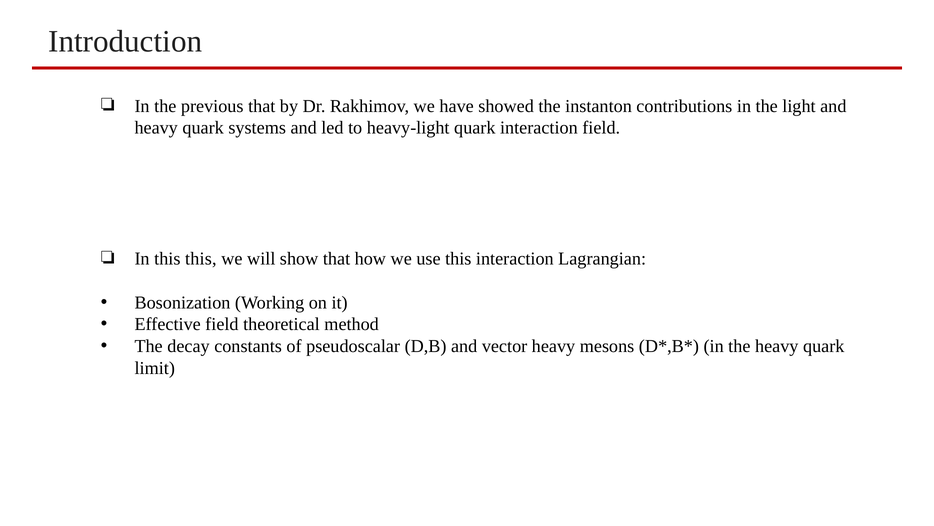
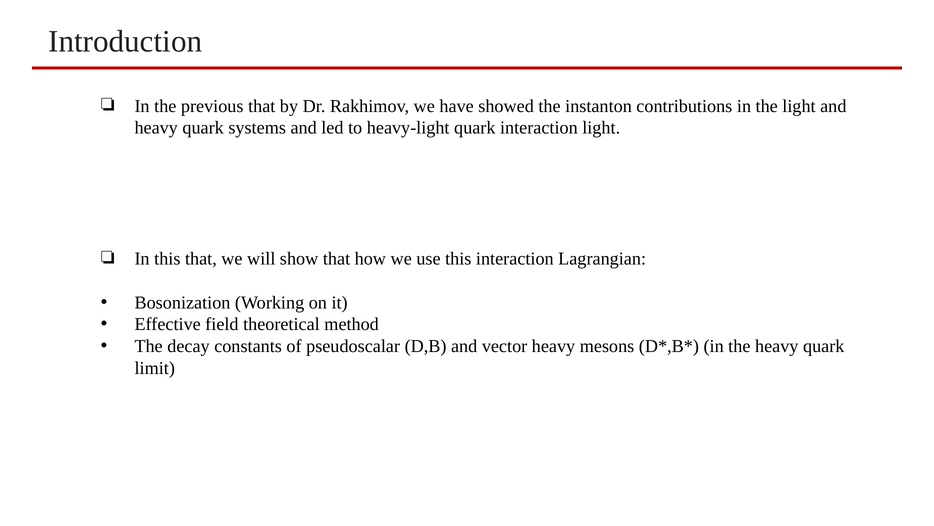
interaction field: field -> light (601, 128)
this this: this -> that (201, 259)
